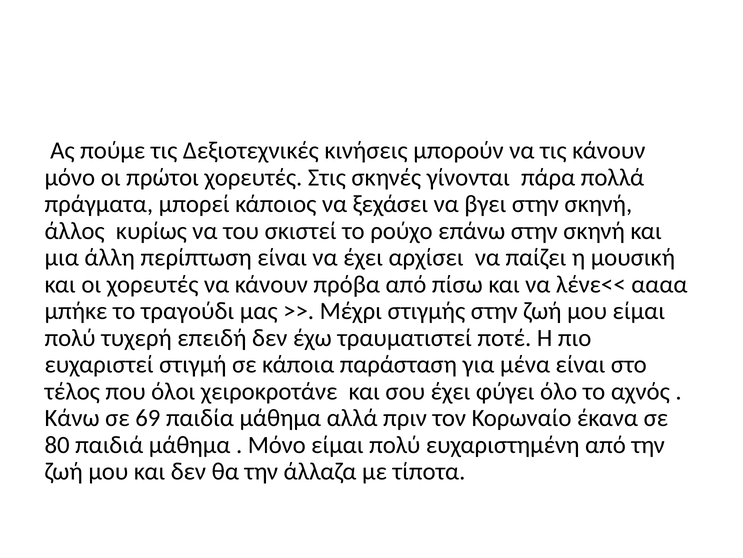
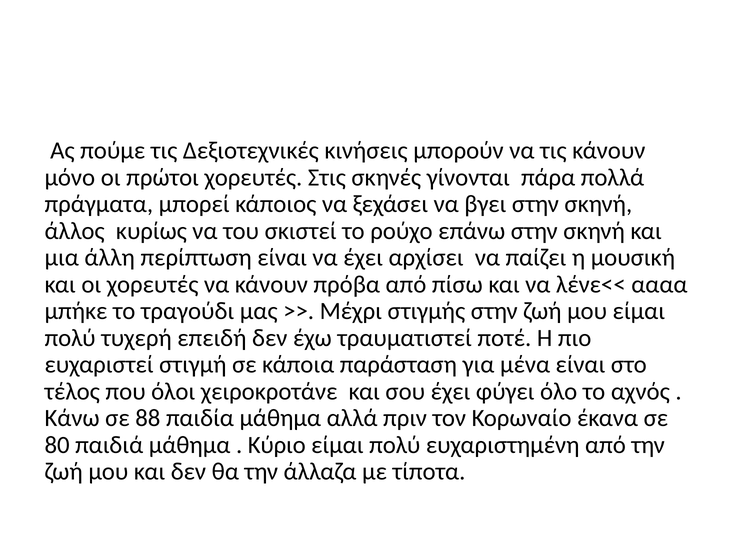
69: 69 -> 88 (148, 418)
Μόνο: Μόνο -> Κύριο (277, 444)
